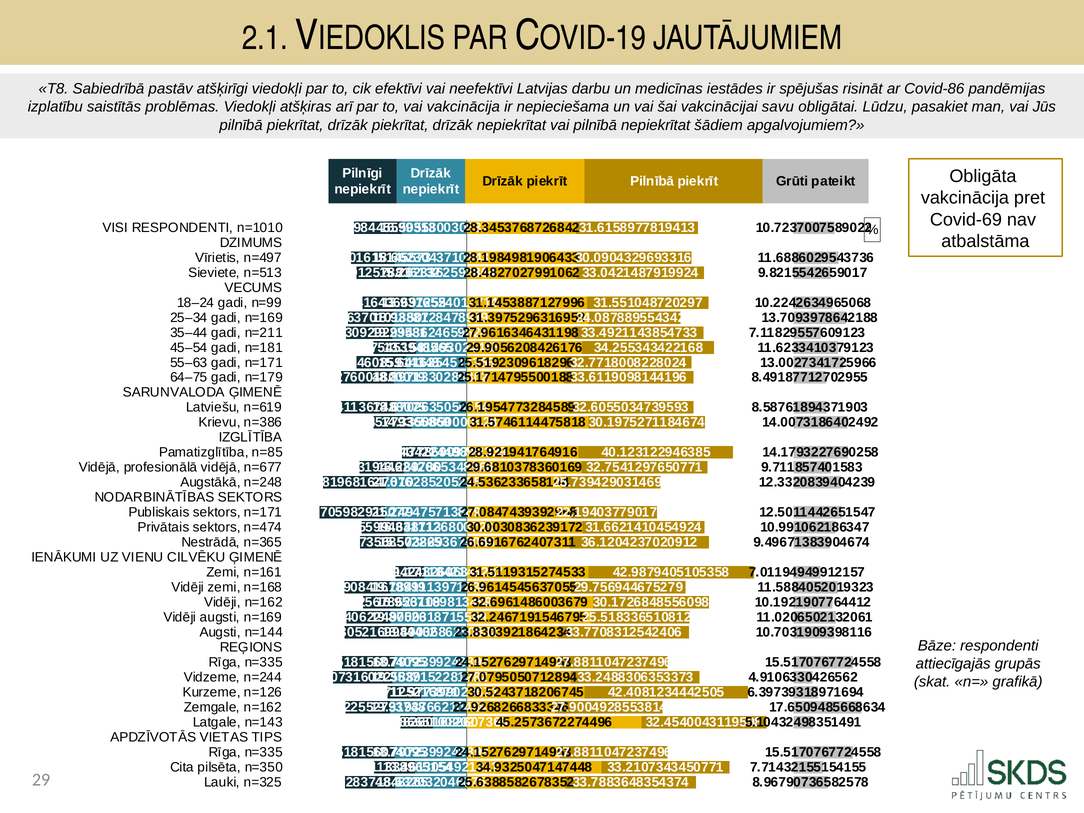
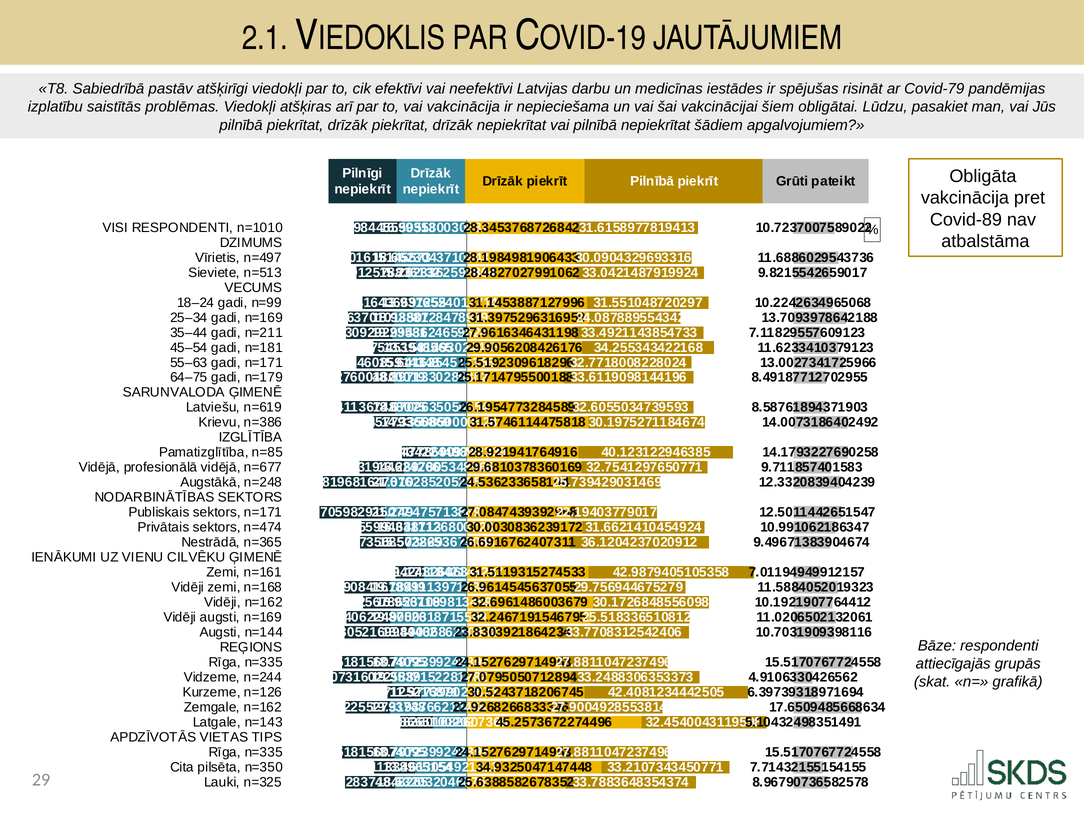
Covid-86: Covid-86 -> Covid-79 (934, 89)
savu: savu -> šiem (778, 107)
Covid-69: Covid-69 -> Covid-89 (966, 220)
